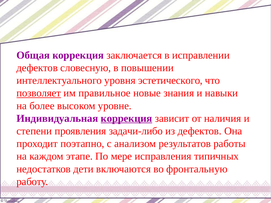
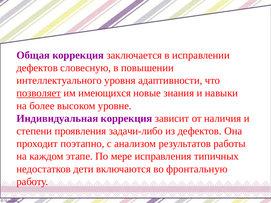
эстетического: эстетического -> адаптивности (170, 81)
правильное: правильное -> имеющихся (105, 93)
коррекция underline: present -> none (126, 119)
